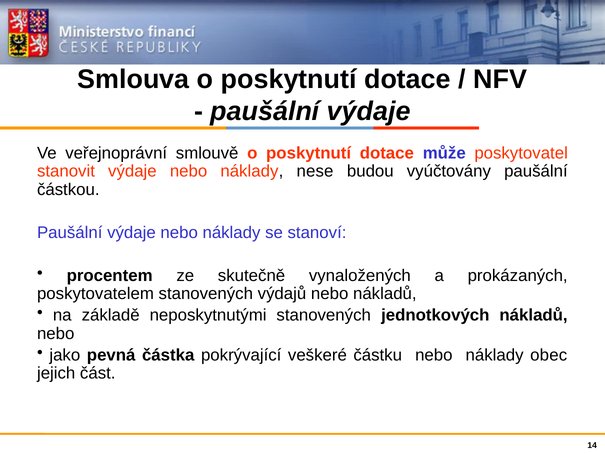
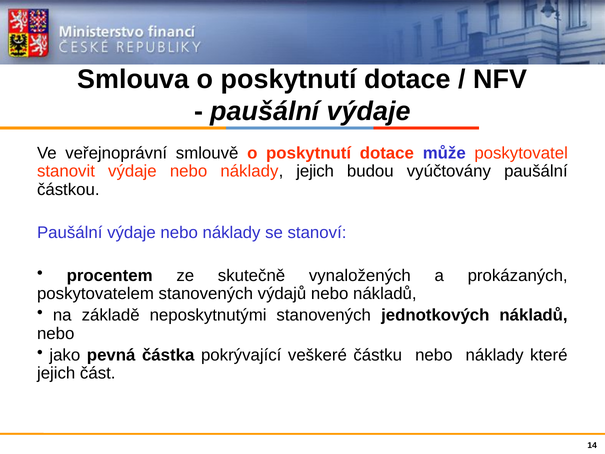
náklady nese: nese -> jejich (315, 171)
obec: obec -> které (549, 355)
